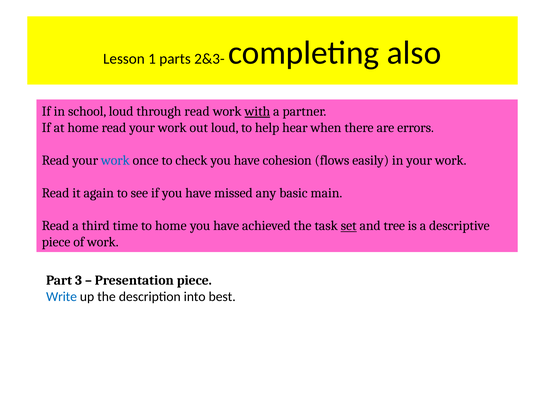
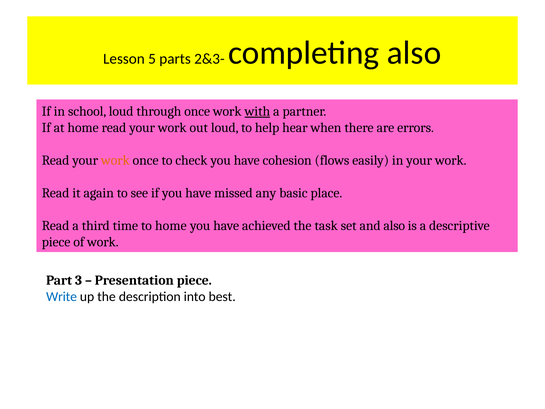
1: 1 -> 5 (152, 59)
through read: read -> once (197, 111)
work colour: blue -> orange (115, 160)
main: main -> place (326, 193)
set underline: present -> none (349, 226)
and tree: tree -> also (394, 226)
